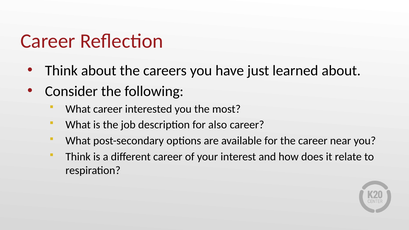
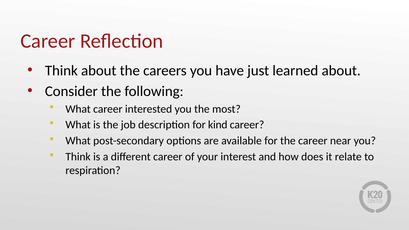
also: also -> kind (218, 125)
